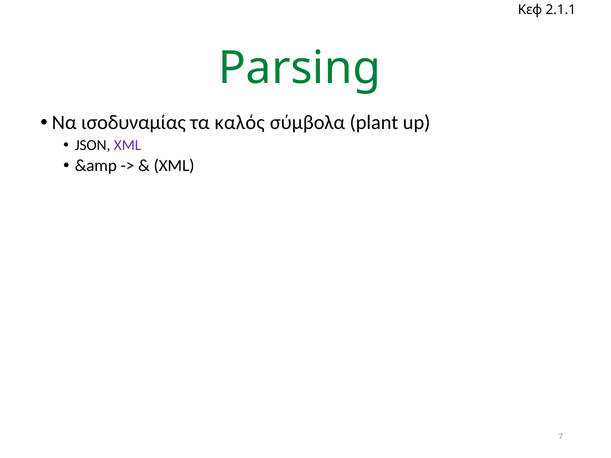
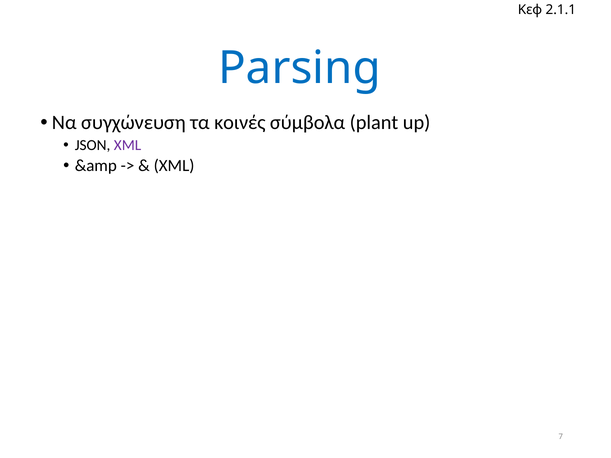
Parsing colour: green -> blue (300, 68)
ισοδυναμίας: ισοδυναμίας -> συγχώνευση (133, 123)
καλός: καλός -> κοινές (240, 123)
